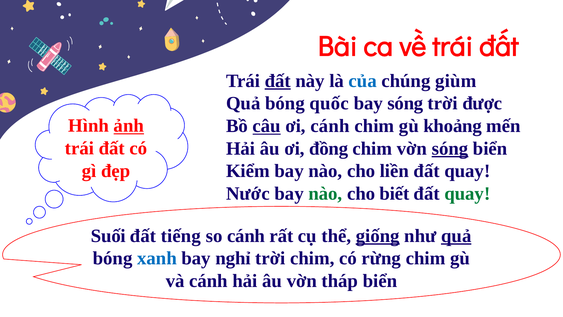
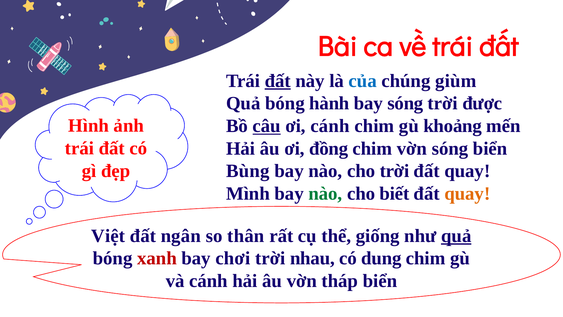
quốc: quốc -> hành (329, 103)
ảnh underline: present -> none (129, 126)
sóng underline: present -> none (450, 148)
Kiểm: Kiểm -> Bùng (248, 171)
cho liền: liền -> trời (394, 171)
Nước: Nước -> Mình (248, 193)
quay colour: green -> orange (467, 193)
Suối: Suối -> Việt (108, 236)
tiếng: tiếng -> ngân (181, 236)
so cánh: cánh -> thân (246, 236)
giống underline: present -> none (378, 236)
xanh colour: blue -> red (157, 258)
nghỉ: nghỉ -> chơi (233, 258)
trời chim: chim -> nhau (312, 258)
rừng: rừng -> dung (381, 258)
